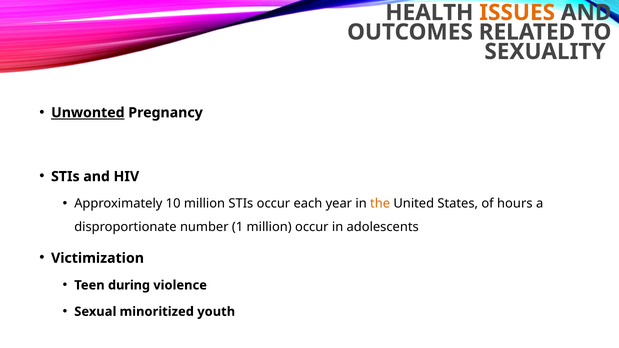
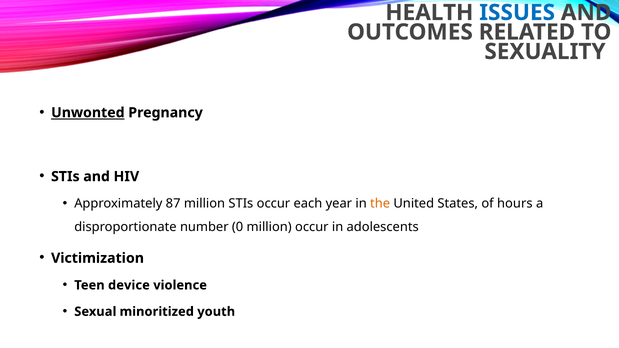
ISSUES colour: orange -> blue (517, 13)
10: 10 -> 87 (173, 204)
1: 1 -> 0 (238, 227)
during: during -> device (129, 285)
